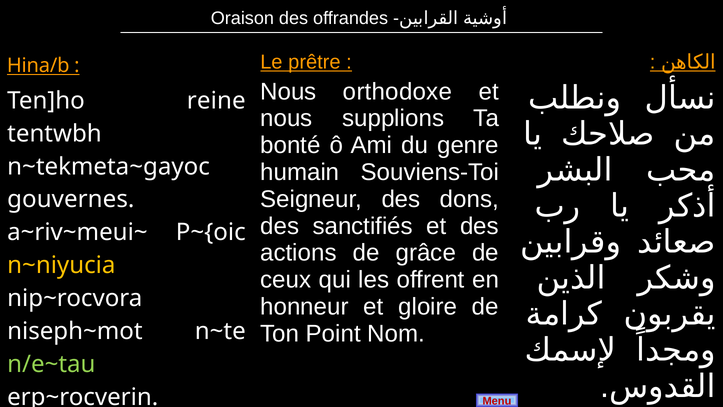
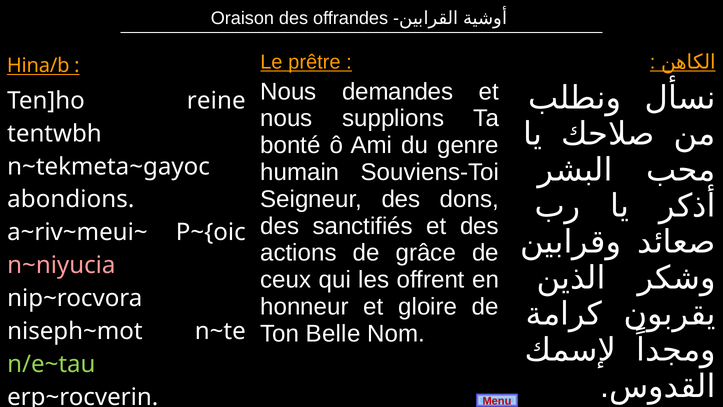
orthodoxe: orthodoxe -> demandes (398, 92)
gouvernes: gouvernes -> abondions (71, 199)
n~niyucia colour: yellow -> pink (61, 265)
Point: Point -> Belle (333, 333)
